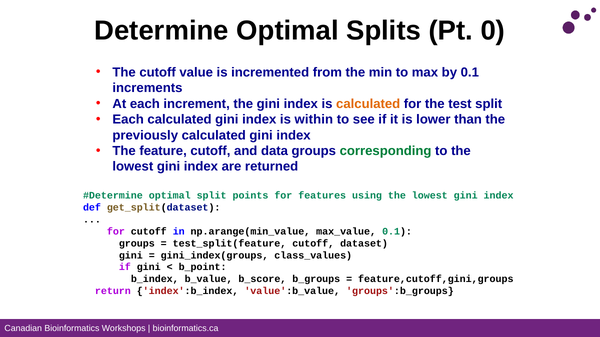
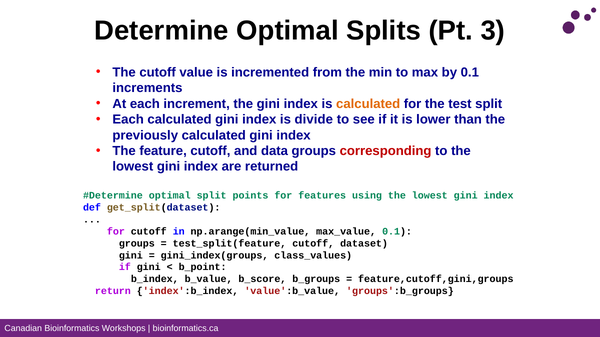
0: 0 -> 3 (493, 30)
within: within -> divide (314, 120)
corresponding colour: green -> red (386, 151)
